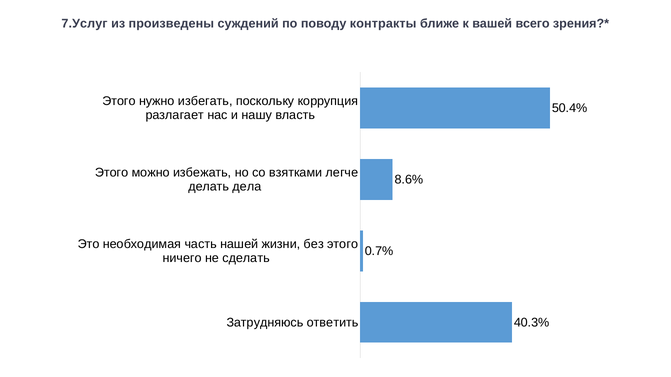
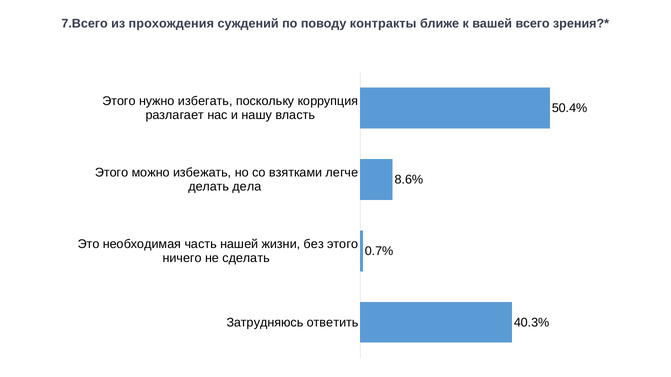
7.Услуг: 7.Услуг -> 7.Всего (85, 24)
произведены: произведены -> прохождения (171, 24)
